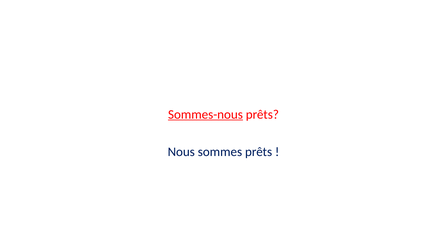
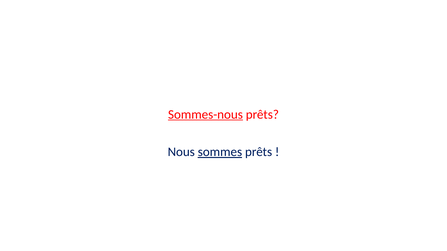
sommes underline: none -> present (220, 152)
